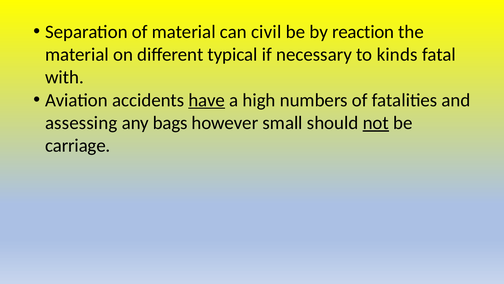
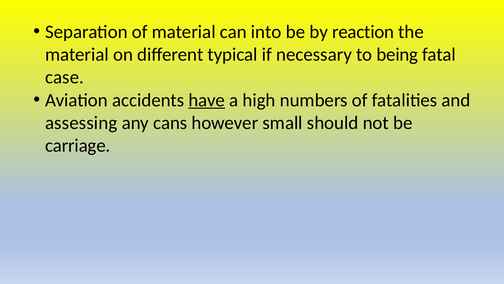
civil: civil -> into (266, 32)
kinds: kinds -> being (397, 55)
with: with -> case (65, 77)
bags: bags -> cans (170, 123)
not underline: present -> none (376, 123)
